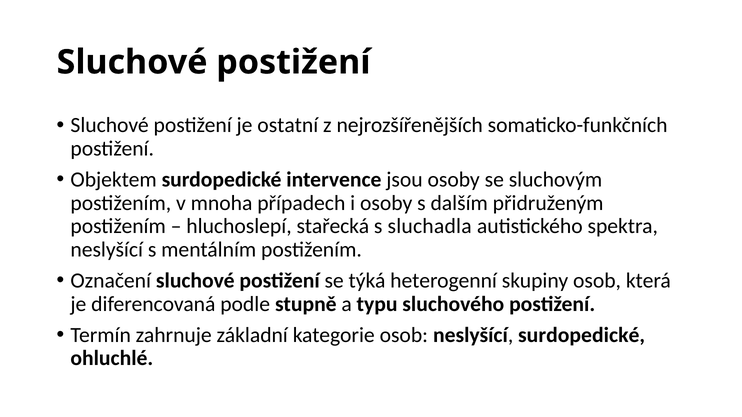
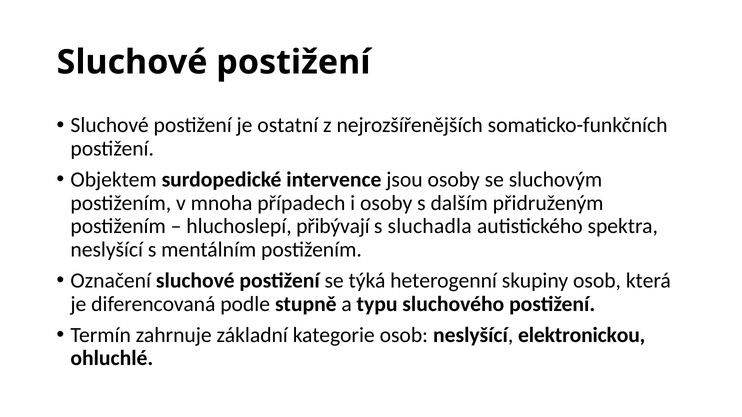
stařecká: stařecká -> přibývají (333, 226)
neslyšící surdopedické: surdopedické -> elektronickou (582, 335)
